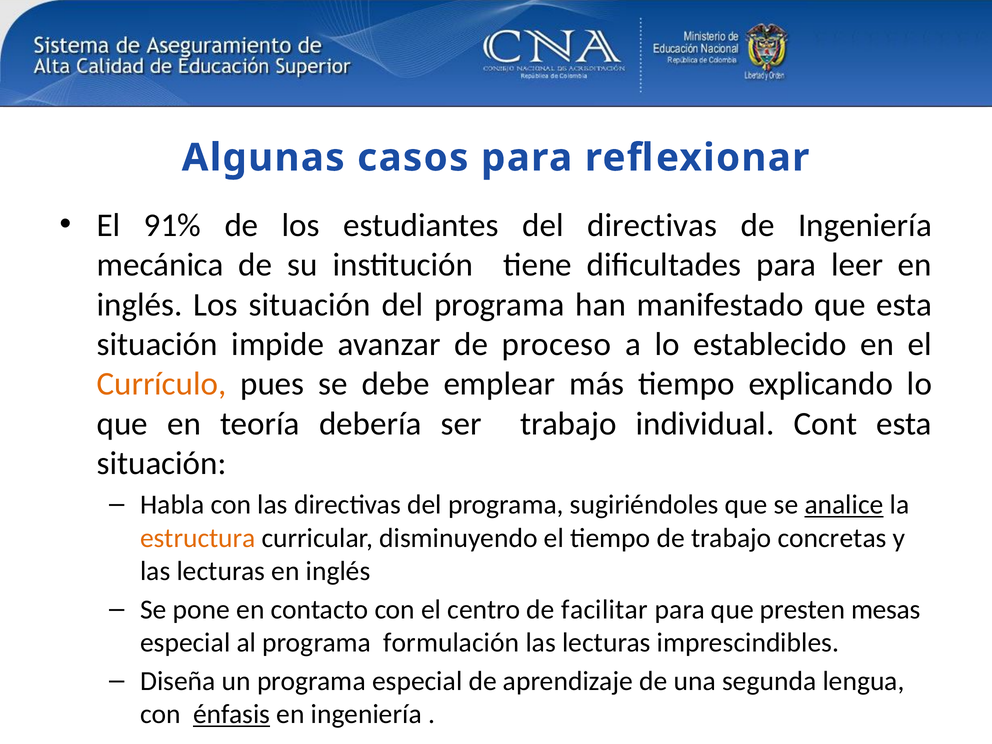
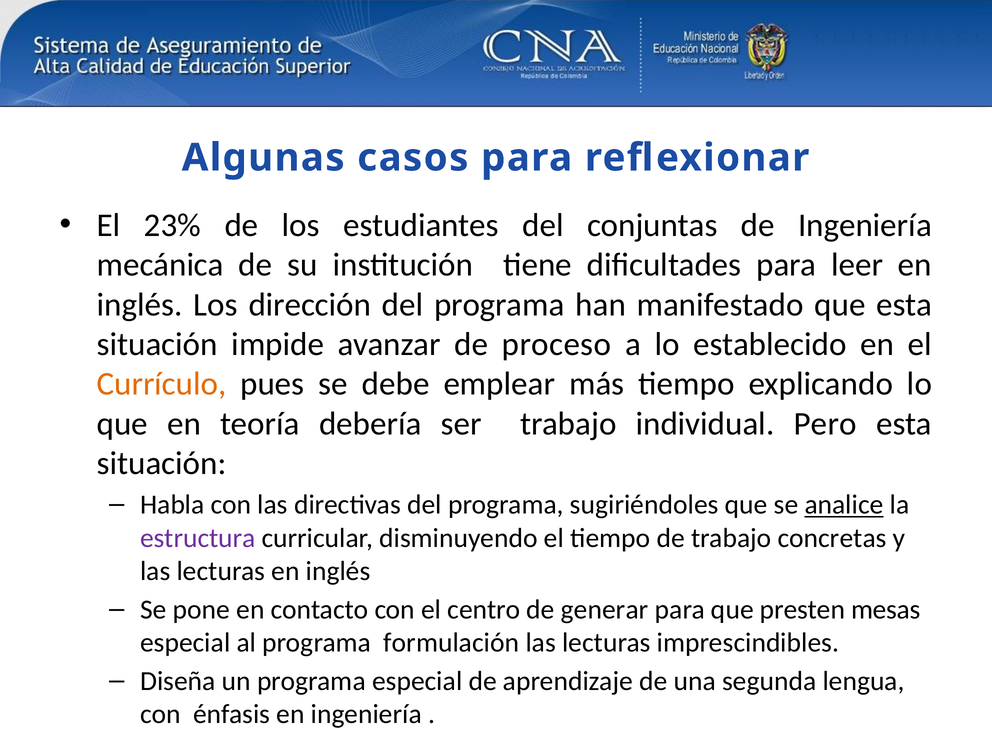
91%: 91% -> 23% (172, 225)
del directivas: directivas -> conjuntas (652, 225)
Los situación: situación -> dirección (310, 305)
Cont: Cont -> Pero (825, 424)
estructura colour: orange -> purple (198, 538)
facilitar: facilitar -> generar (605, 610)
énfasis underline: present -> none (232, 714)
